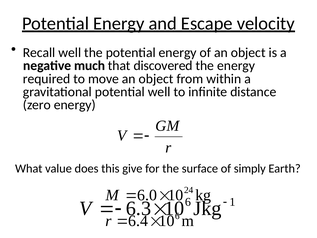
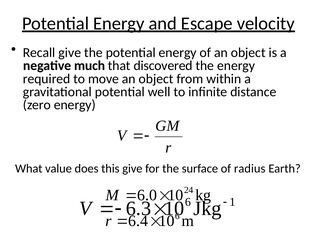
Recall well: well -> give (70, 52)
simply: simply -> radius (250, 168)
